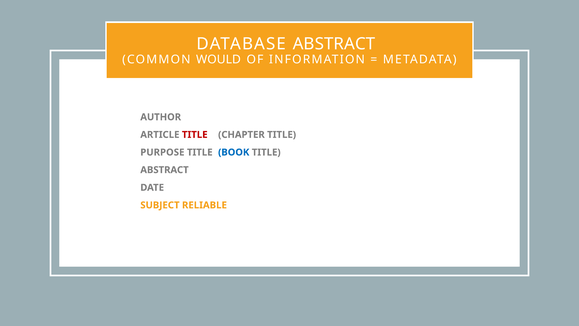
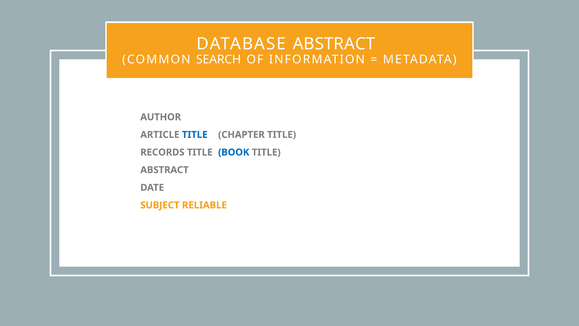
WOULD: WOULD -> SEARCH (218, 59)
TITLE colour: red -> blue (195, 135)
PURPOSE: PURPOSE -> RECORDS (162, 152)
